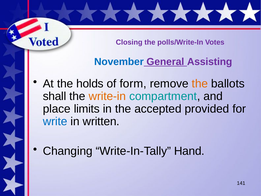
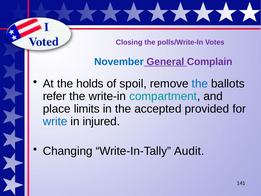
Assisting: Assisting -> Complain (210, 62)
form: form -> spoil (133, 84)
the colour: orange -> blue (200, 84)
shall: shall -> refer (54, 96)
write-in colour: orange -> black (107, 96)
written: written -> injured (101, 121)
Hand: Hand -> Audit (189, 151)
